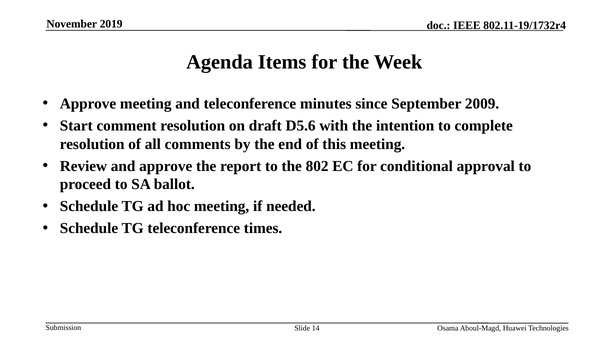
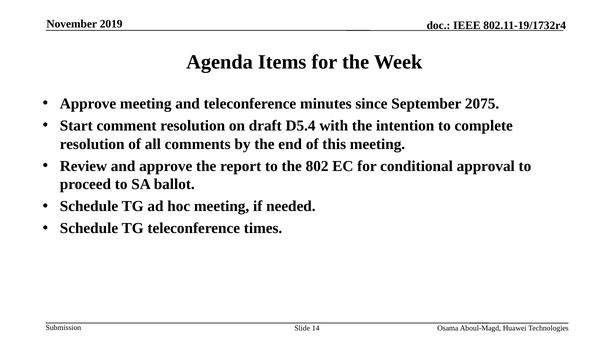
2009: 2009 -> 2075 (482, 104)
D5.6: D5.6 -> D5.4 (301, 126)
